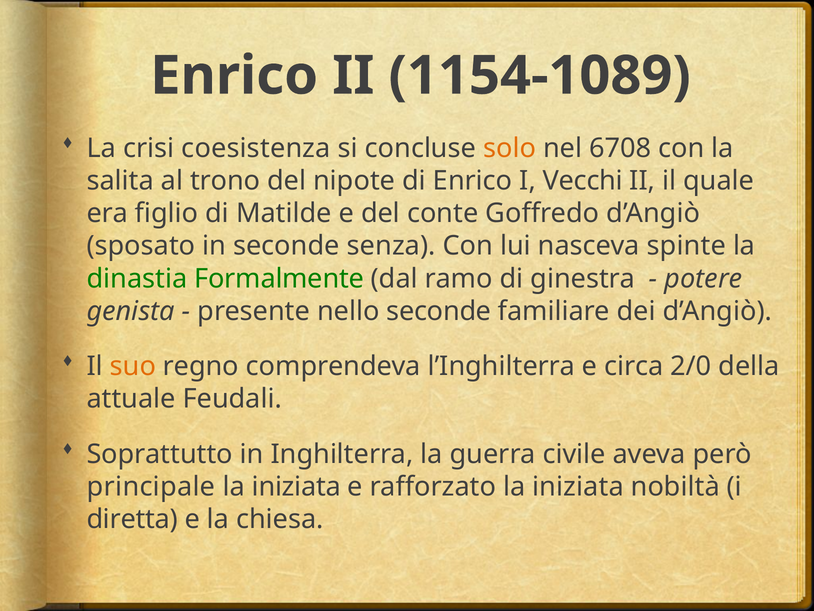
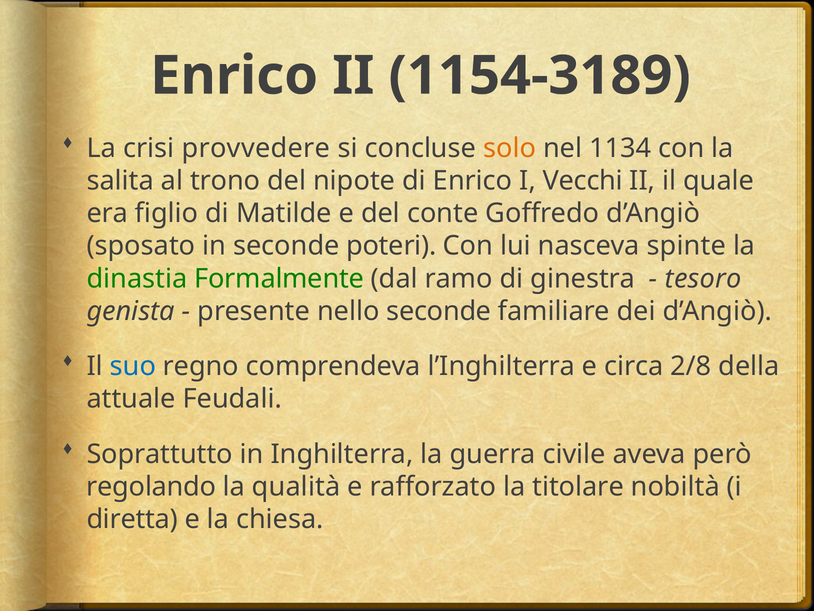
1154-1089: 1154-1089 -> 1154-3189 (540, 76)
coesistenza: coesistenza -> provvedere (256, 148)
6708: 6708 -> 1134 (620, 148)
senza: senza -> poteri (391, 246)
potere: potere -> tesoro (703, 278)
suo colour: orange -> blue (133, 366)
2/0: 2/0 -> 2/8 (691, 366)
principale: principale -> regolando (151, 486)
iniziata: iniziata -> qualità (296, 486)
rafforzato la iniziata: iniziata -> titolare (578, 486)
